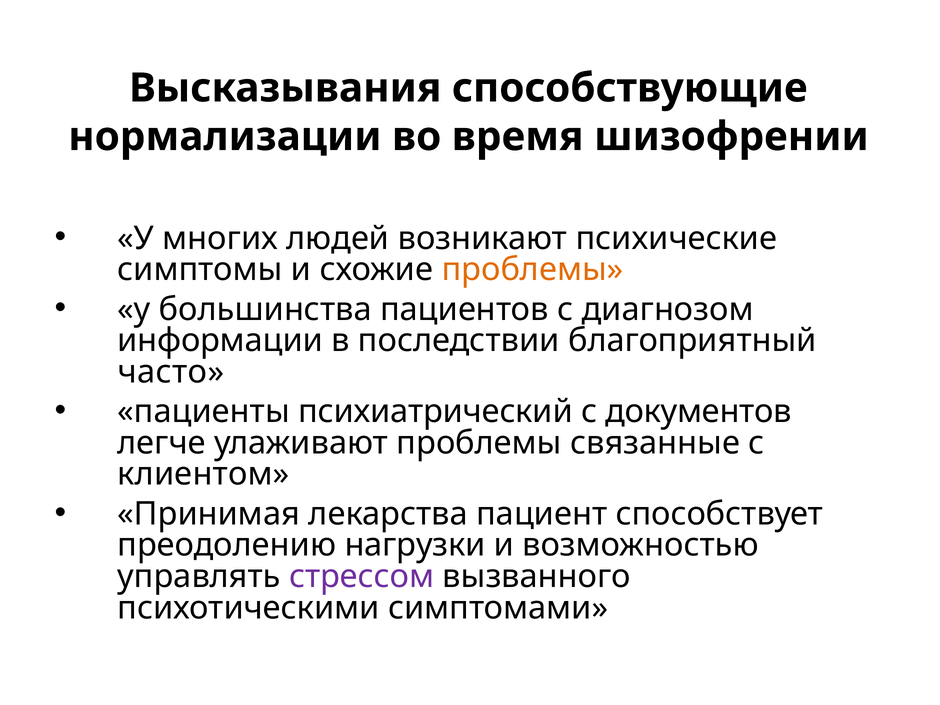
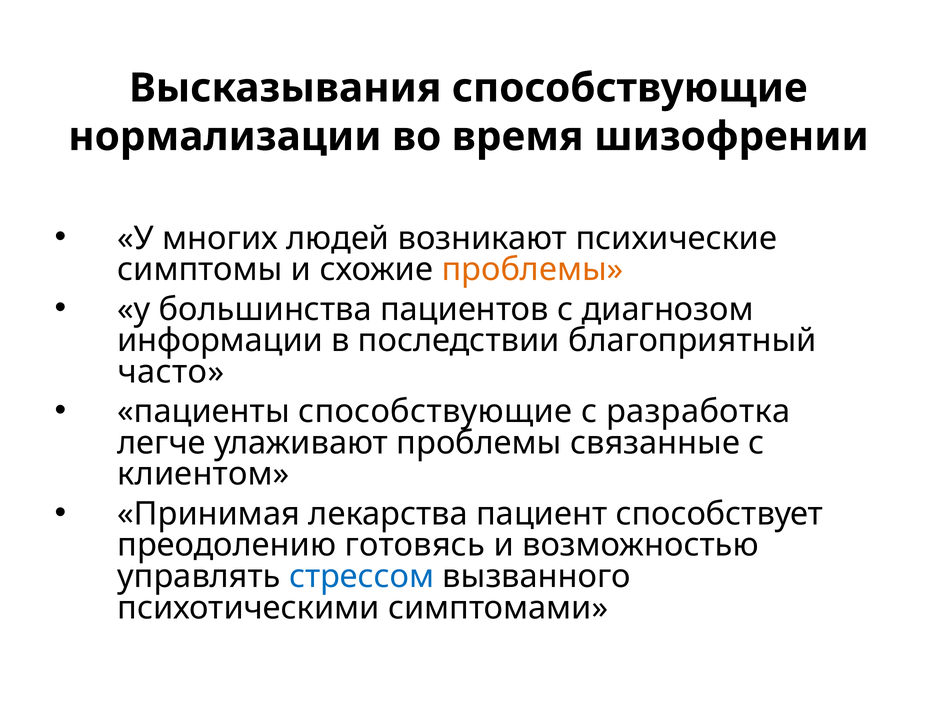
пациенты психиатрический: психиатрический -> способствующие (435, 412)
документов: документов -> разработка (698, 412)
нагрузки: нагрузки -> готовясь (415, 545)
стрессом colour: purple -> blue (362, 577)
